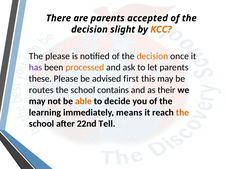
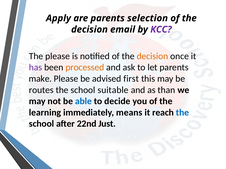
There: There -> Apply (58, 18)
accepted: accepted -> selection (148, 18)
slight: slight -> email (123, 30)
KCC colour: orange -> purple (161, 30)
these: these -> make (40, 79)
contains: contains -> suitable (113, 90)
their: their -> than (166, 90)
able colour: orange -> blue (83, 101)
the colour: orange -> blue (182, 113)
Tell: Tell -> Just (107, 124)
